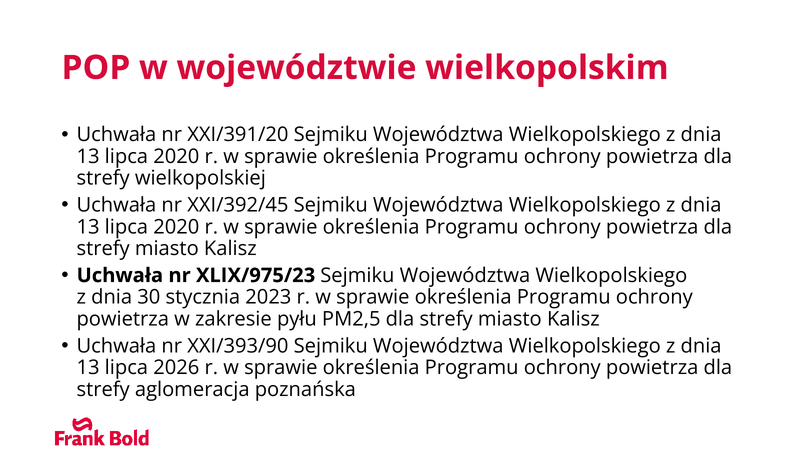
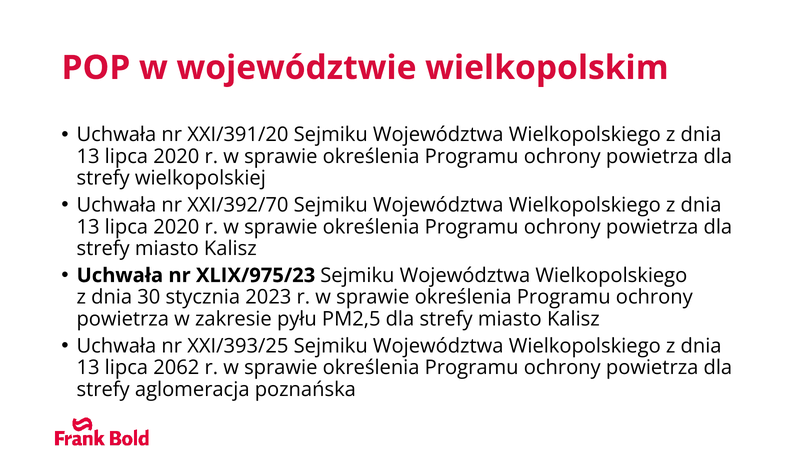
XXI/392/45: XXI/392/45 -> XXI/392/70 (238, 205)
XXI/393/90: XXI/393/90 -> XXI/393/25 (238, 345)
2026: 2026 -> 2062 (176, 367)
